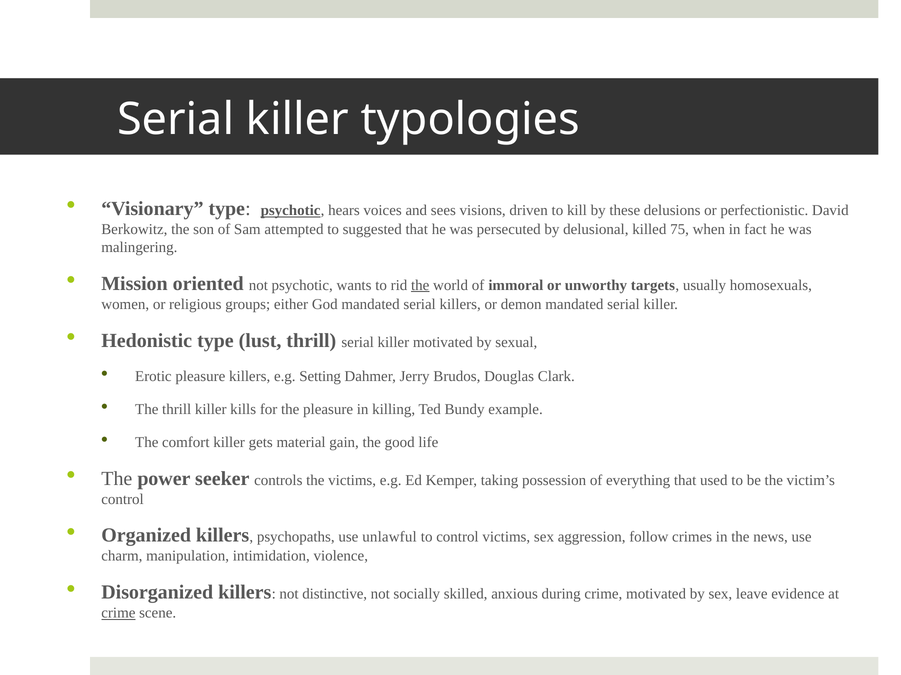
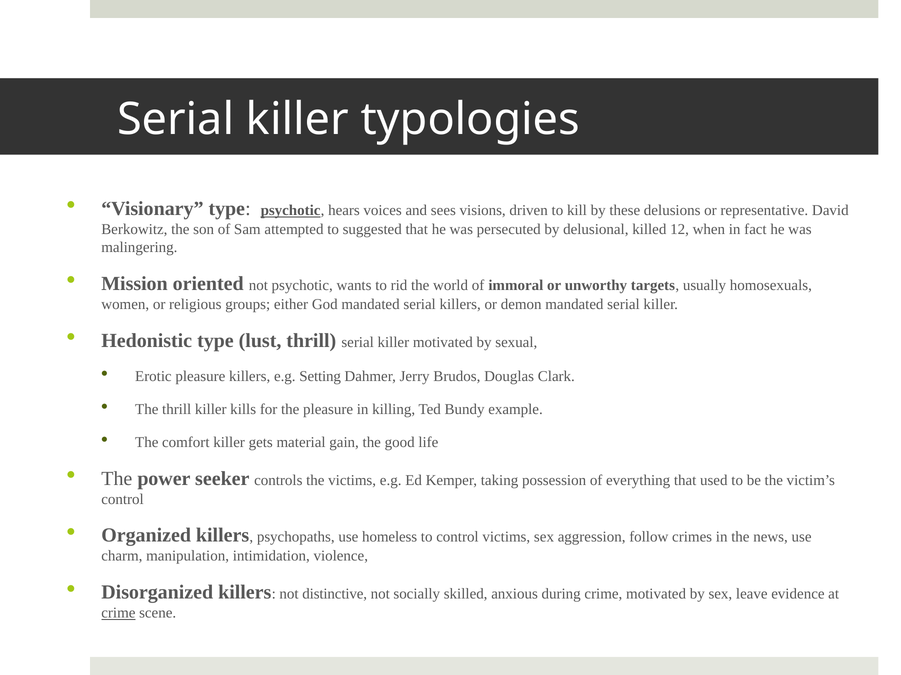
perfectionistic: perfectionistic -> representative (764, 210)
75: 75 -> 12 (680, 229)
the underline: present -> none (420, 285)
unlawful: unlawful -> homeless (390, 538)
